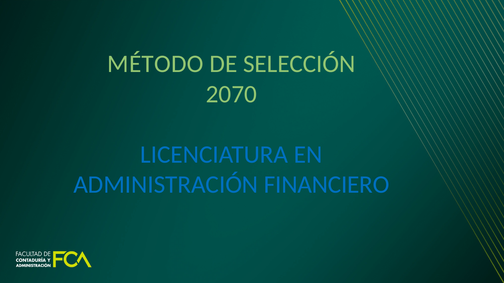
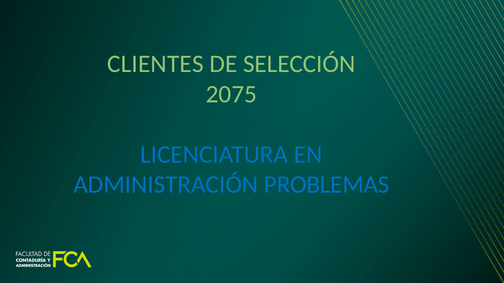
MÉTODO: MÉTODO -> CLIENTES (155, 64)
2070: 2070 -> 2075 (231, 94)
FINANCIERO: FINANCIERO -> PROBLEMAS (327, 185)
